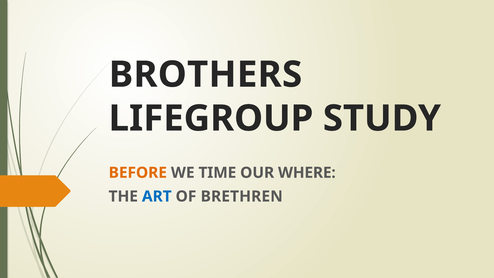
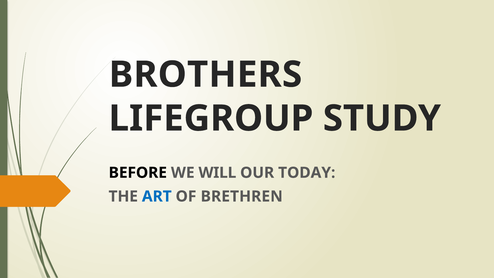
BEFORE colour: orange -> black (138, 173)
TIME: TIME -> WILL (217, 173)
WHERE: WHERE -> TODAY (307, 173)
